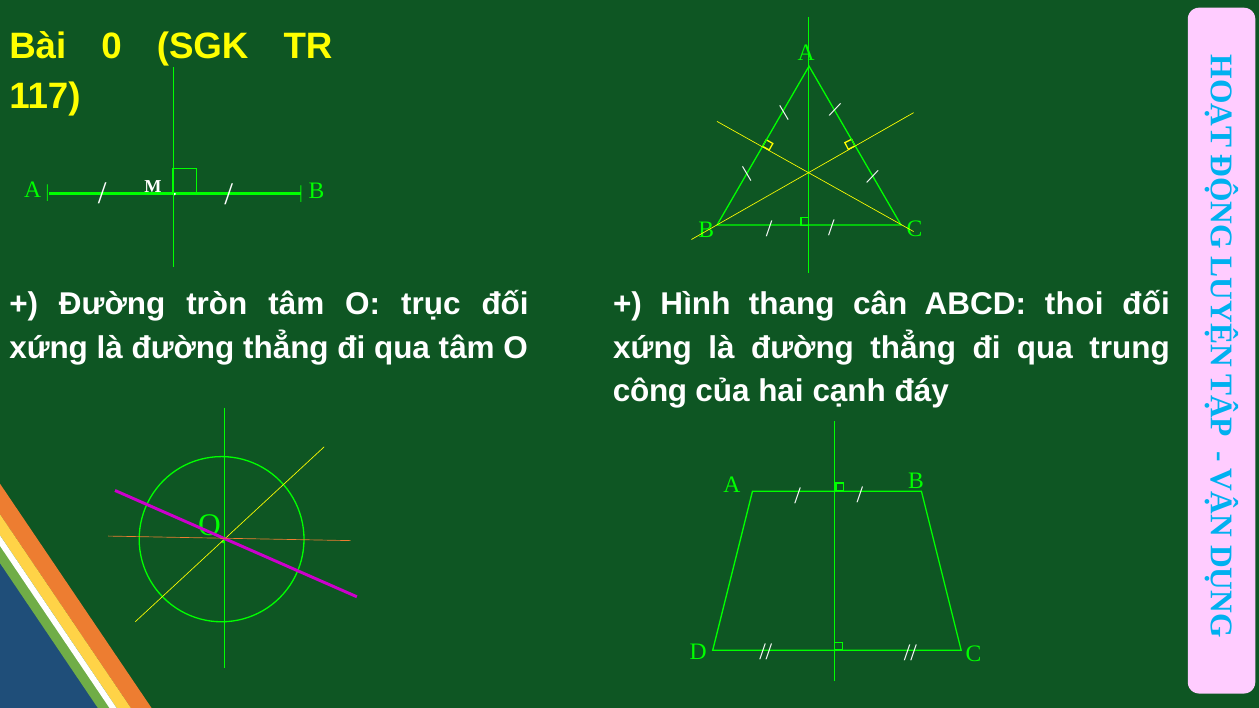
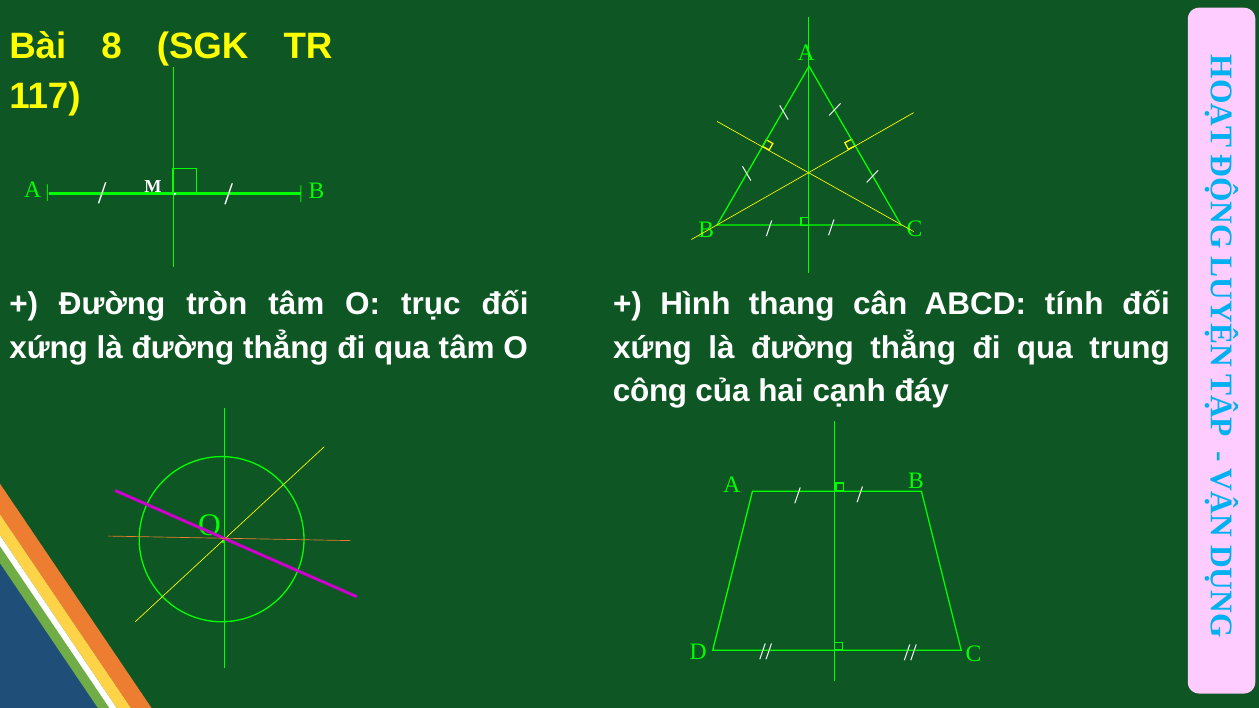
0: 0 -> 8 (112, 46)
thoi: thoi -> tính (1074, 305)
